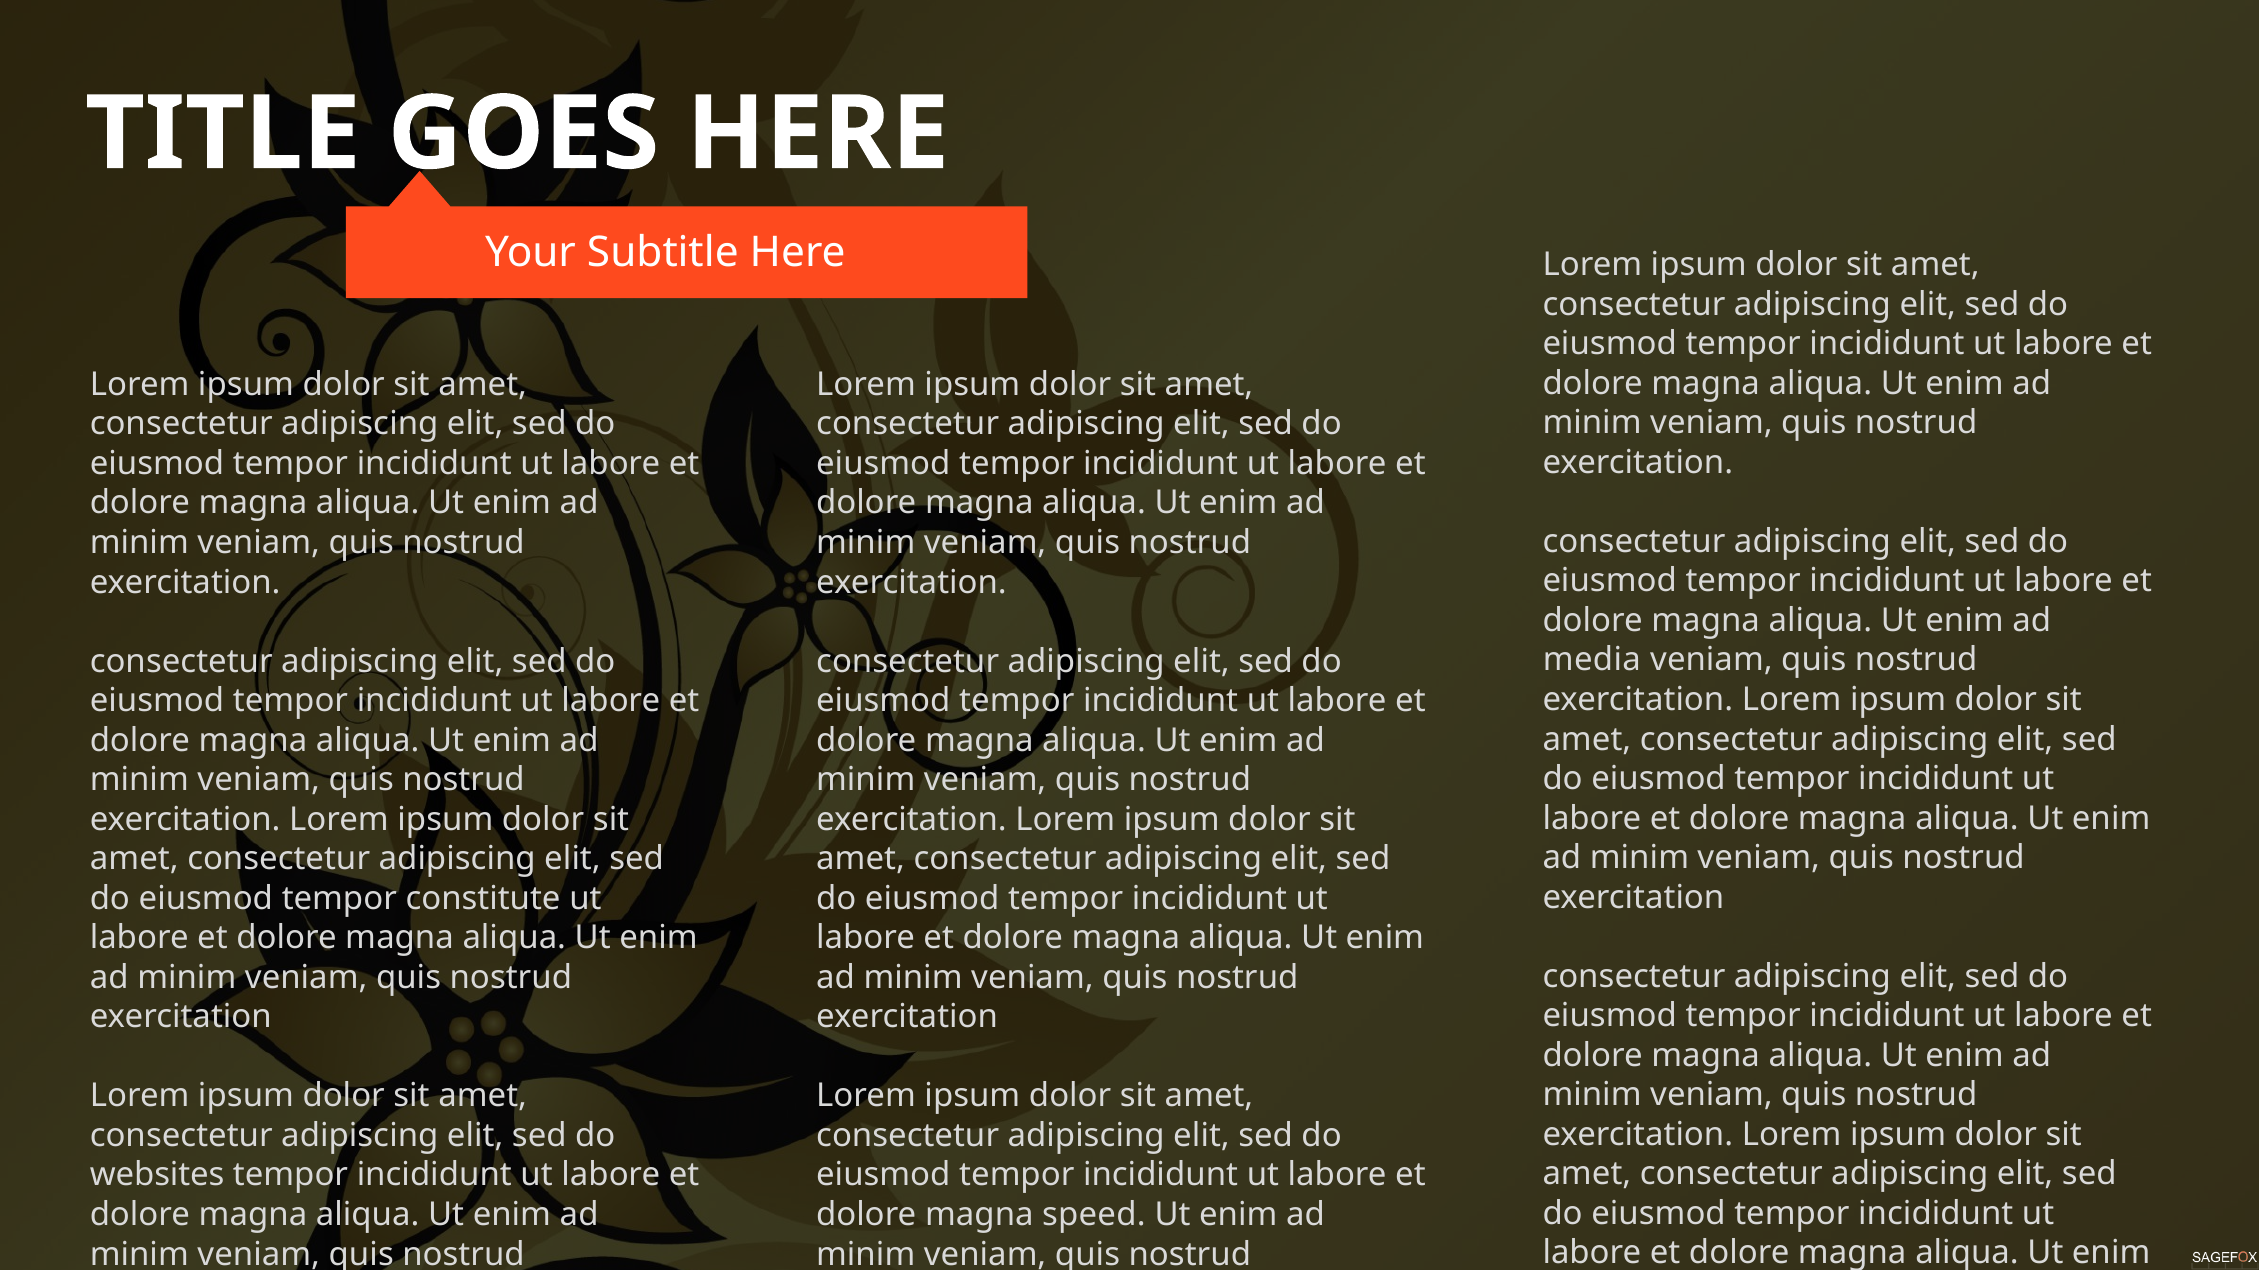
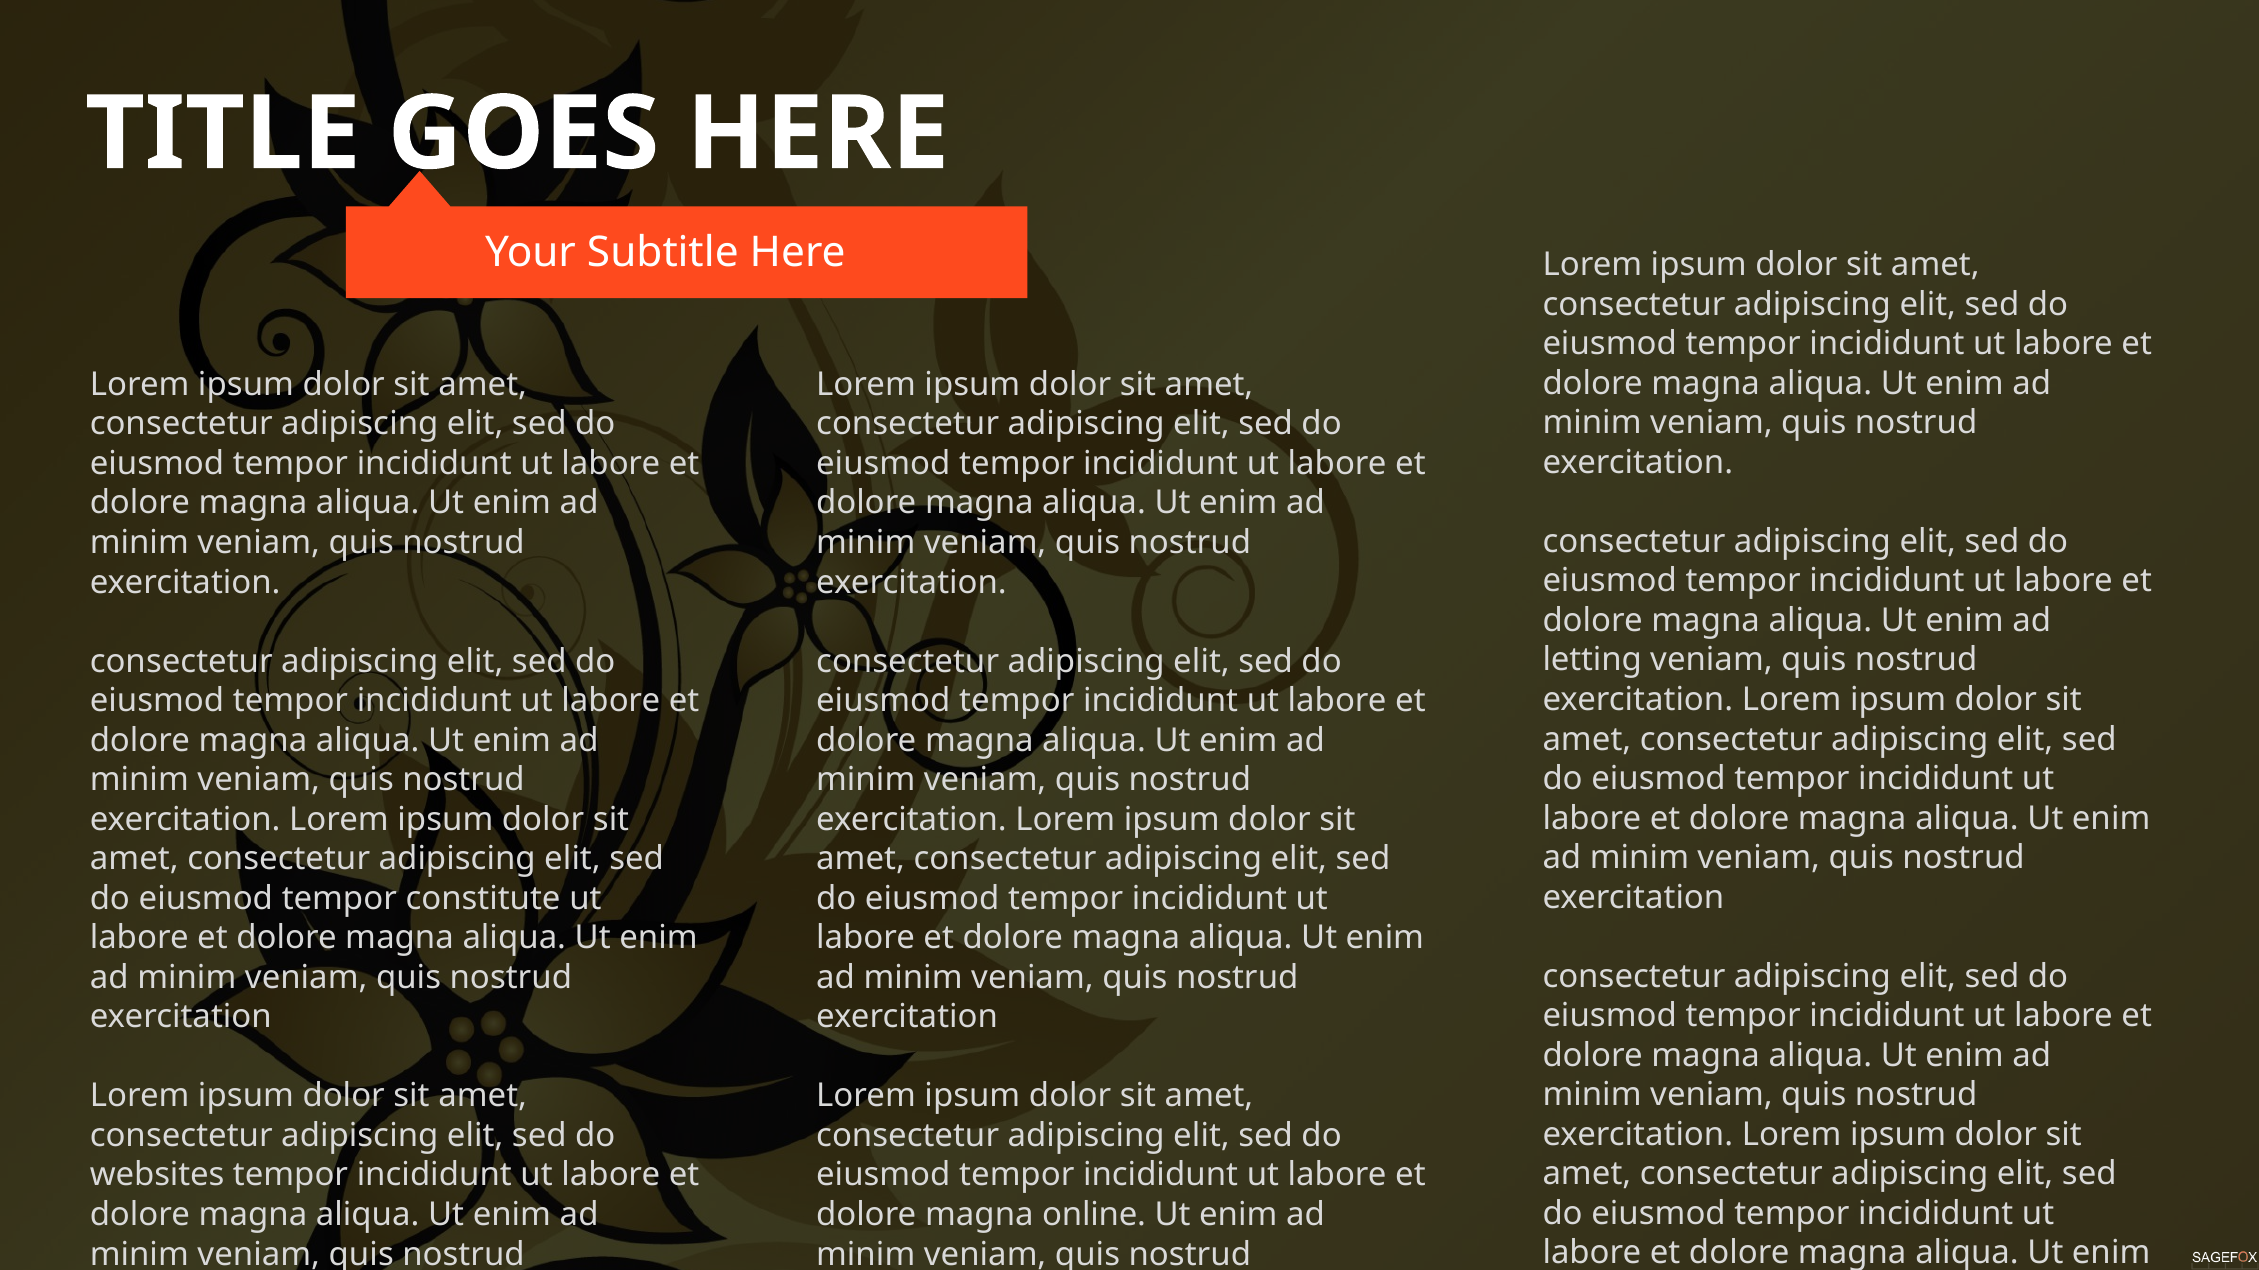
media: media -> letting (1592, 660)
speed: speed -> online (1094, 1215)
